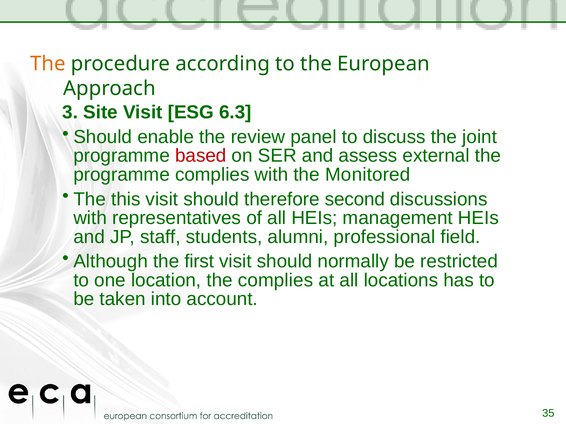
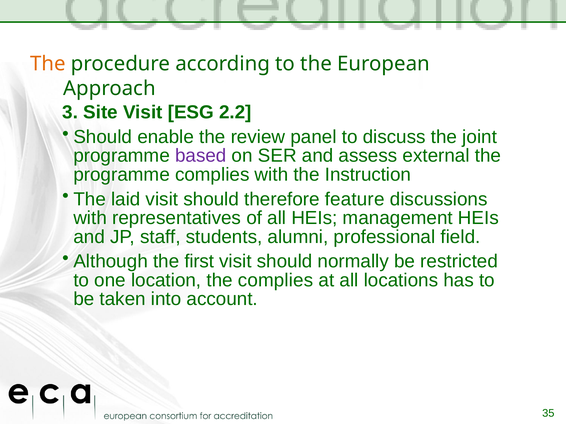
6.3: 6.3 -> 2.2 (235, 113)
based colour: red -> purple (201, 156)
Monitored: Monitored -> Instruction (368, 175)
this: this -> laid (126, 199)
second: second -> feature (355, 199)
